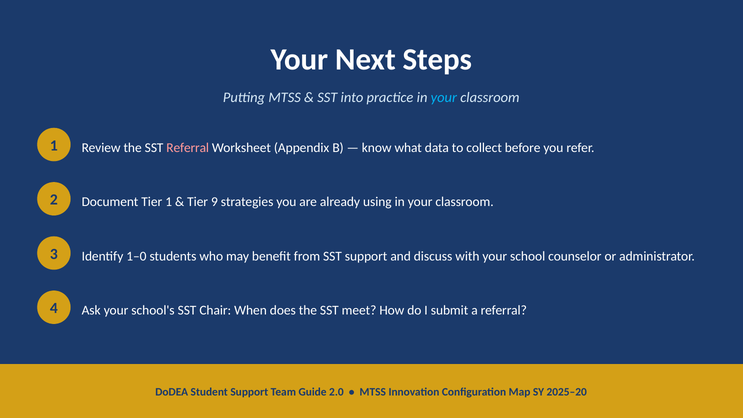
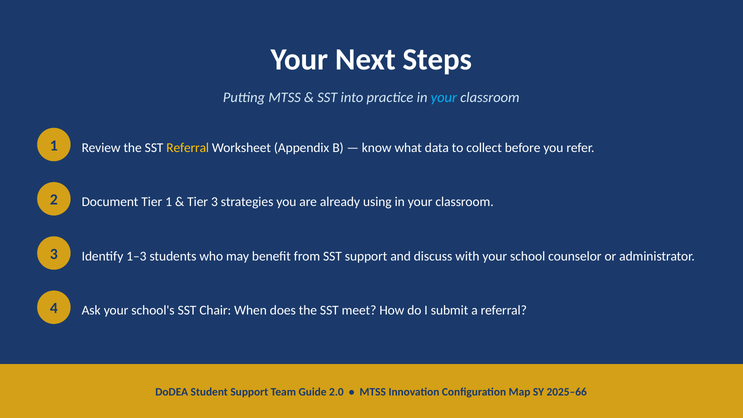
Referral colour: pink -> yellow (188, 148)
Tier 9: 9 -> 3 (214, 202)
1–0: 1–0 -> 1–3 (136, 256)
2025–20: 2025–20 -> 2025–66 (567, 392)
